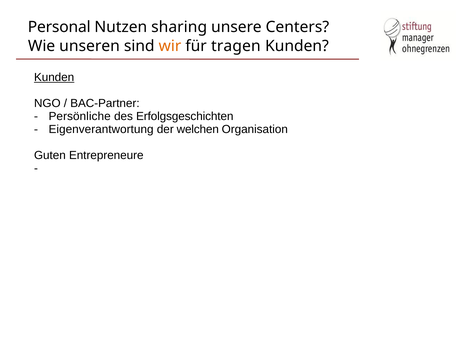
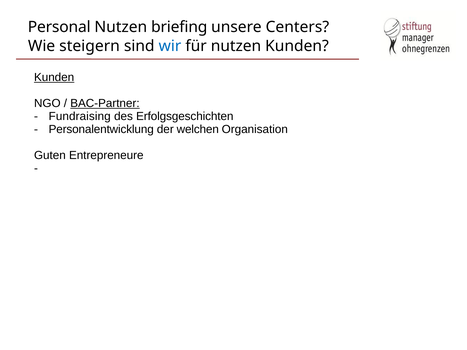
sharing: sharing -> briefing (179, 27)
unseren: unseren -> steigern (90, 46)
wir colour: orange -> blue (170, 46)
für tragen: tragen -> nutzen (236, 46)
BAC-Partner underline: none -> present (105, 103)
Persönliche: Persönliche -> Fundraising (80, 116)
Eigenverantwortung: Eigenverantwortung -> Personalentwicklung (101, 129)
